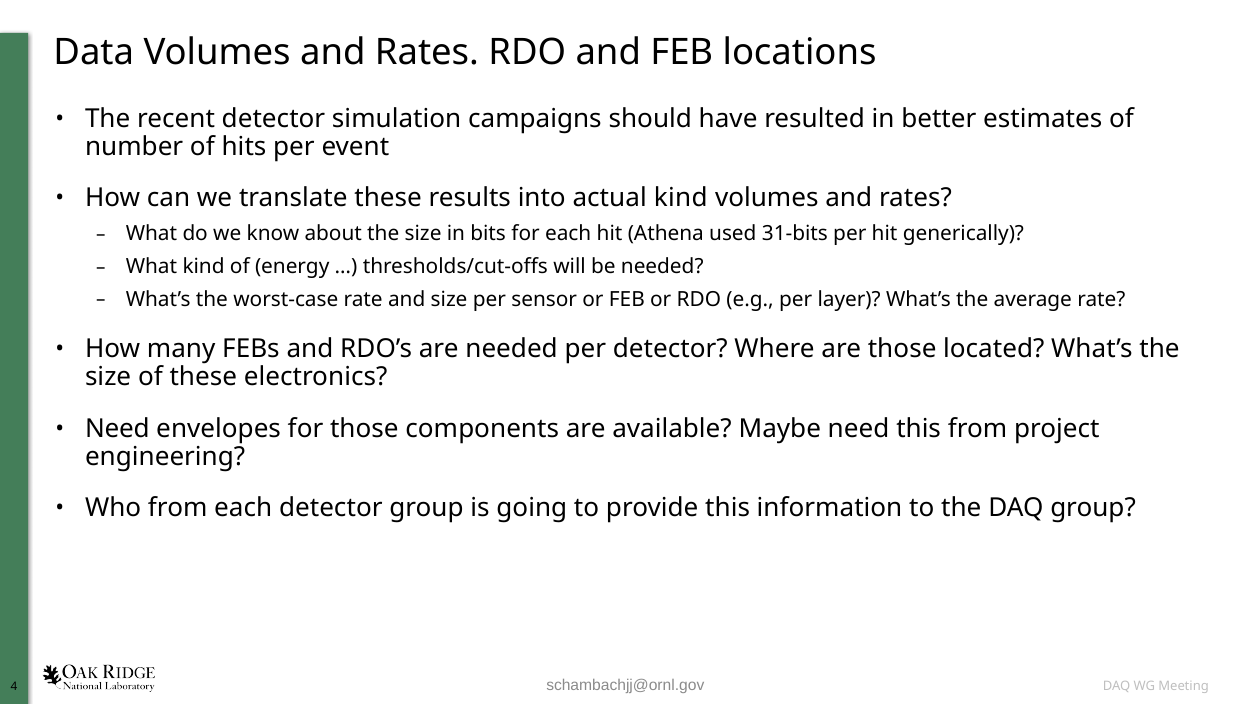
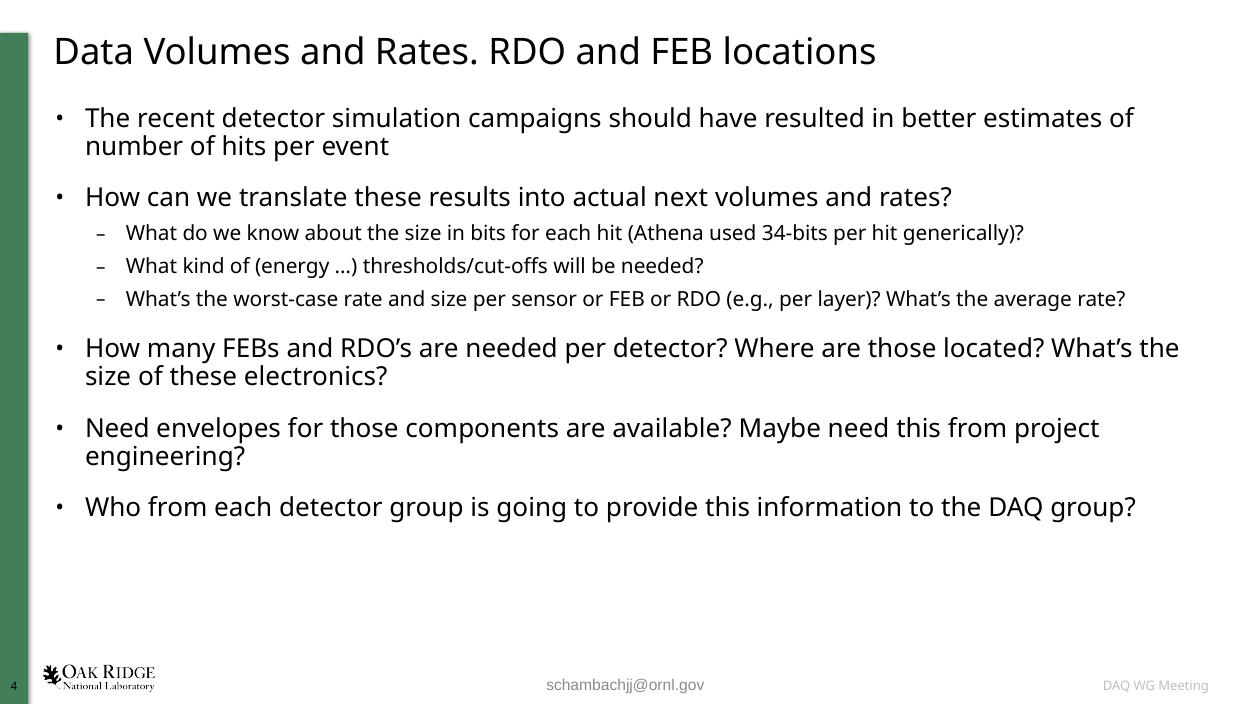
actual kind: kind -> next (681, 198)
31-bits: 31-bits -> 34-bits (795, 234)
